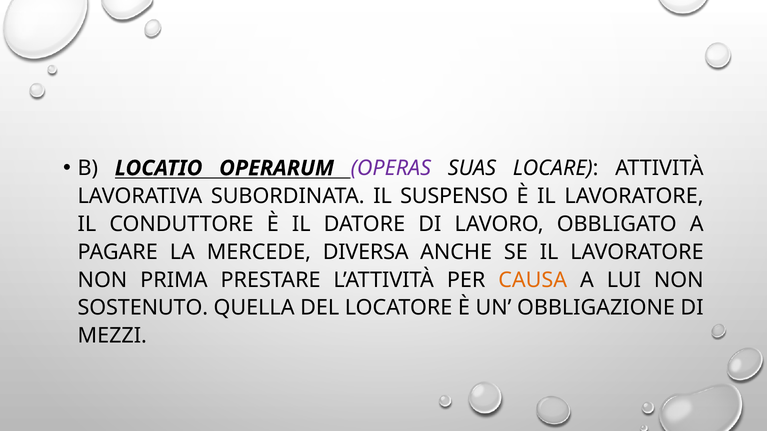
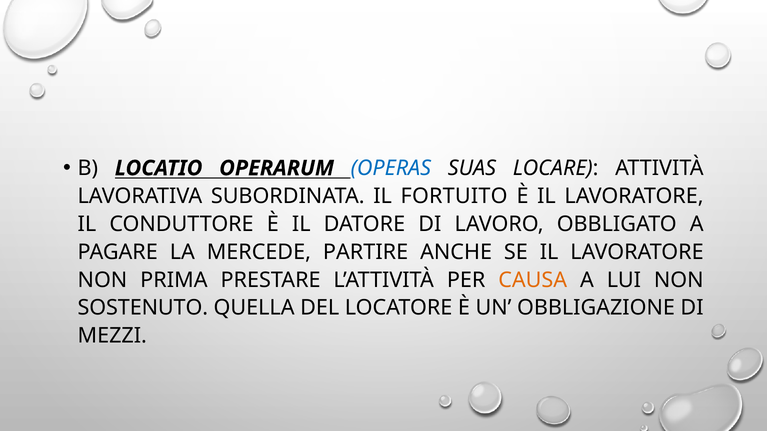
OPERAS colour: purple -> blue (391, 168)
SUSPENSO: SUSPENSO -> FORTUITO (454, 196)
DIVERSA: DIVERSA -> PARTIRE (366, 252)
